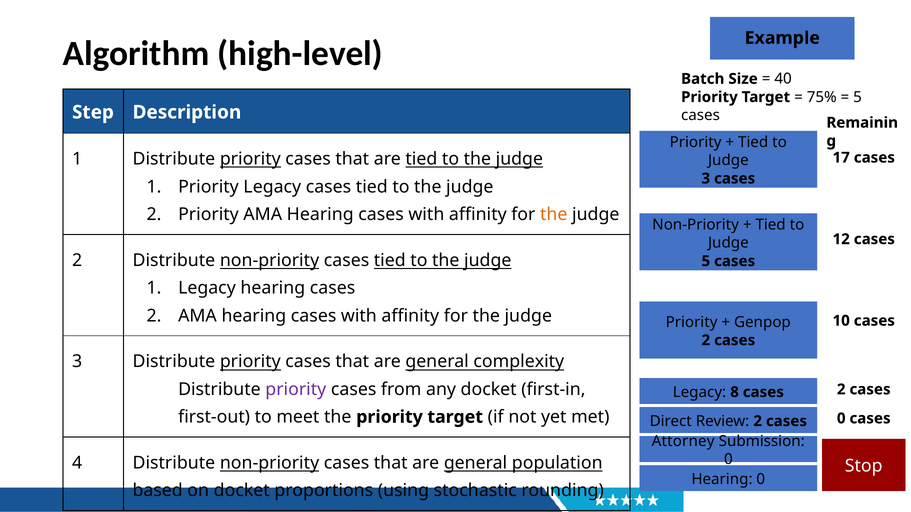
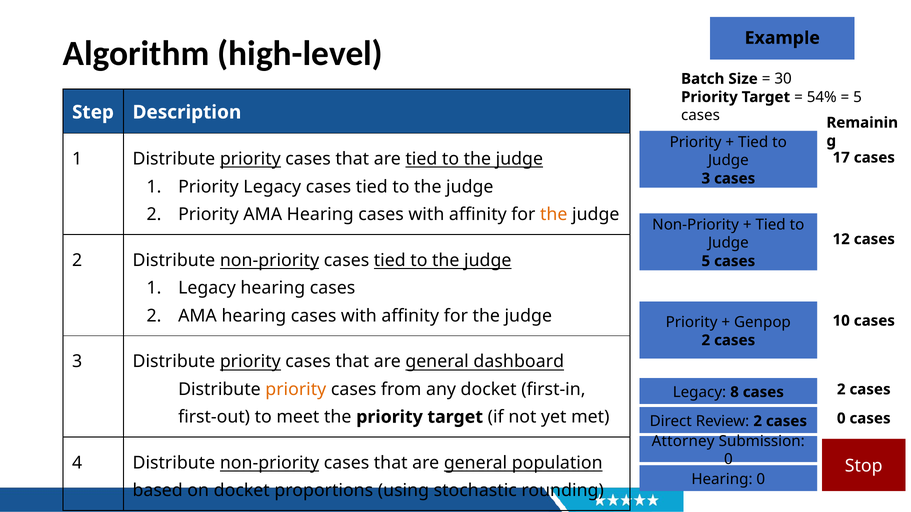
40: 40 -> 30 (783, 79)
75%: 75% -> 54% (822, 97)
complexity: complexity -> dashboard (519, 362)
priority colour: purple -> orange (296, 390)
